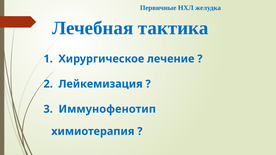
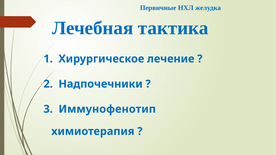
Лейкемизация: Лейкемизация -> Надпочечники (101, 84)
